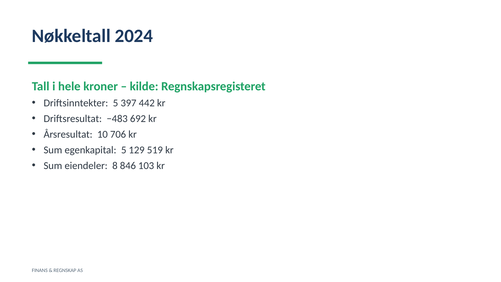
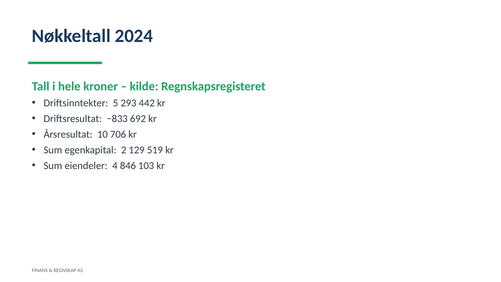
397: 397 -> 293 (129, 103)
−483: −483 -> −833 (117, 119)
egenkapital 5: 5 -> 2 (124, 150)
8: 8 -> 4 (115, 166)
